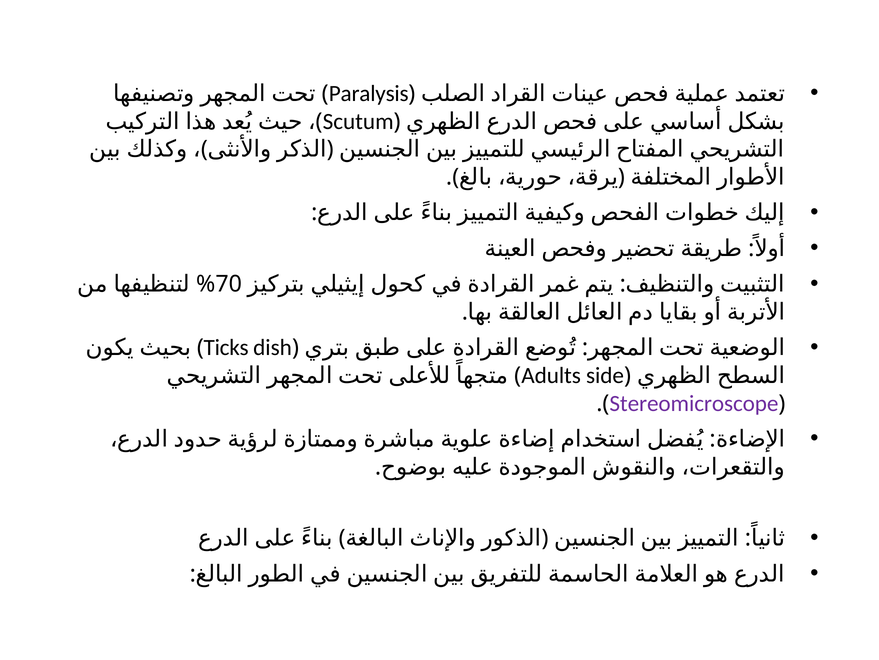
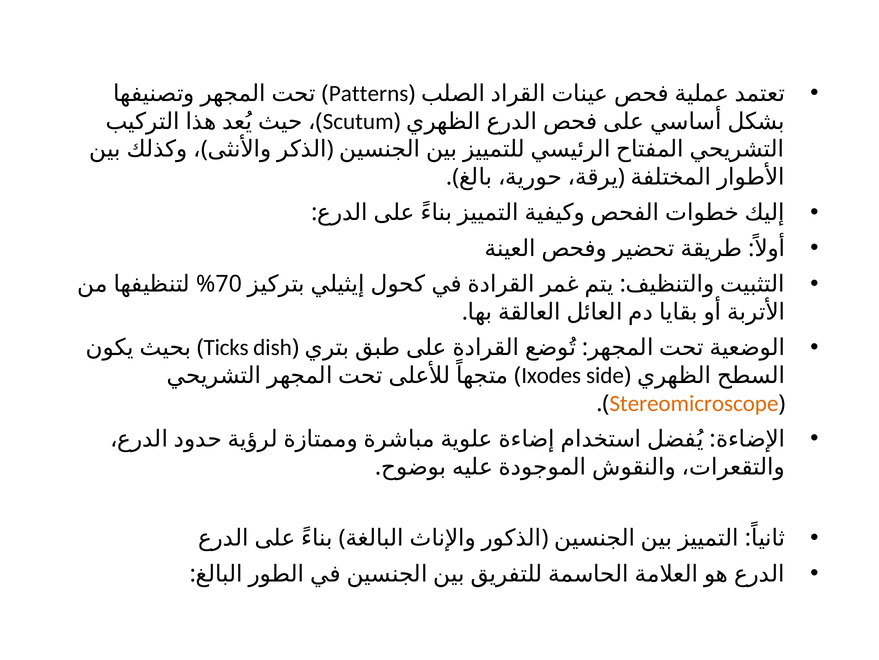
Paralysis: Paralysis -> Patterns (369, 93)
Adults: Adults -> Ixodes (551, 375)
Stereomicroscope colour: purple -> orange (694, 403)
